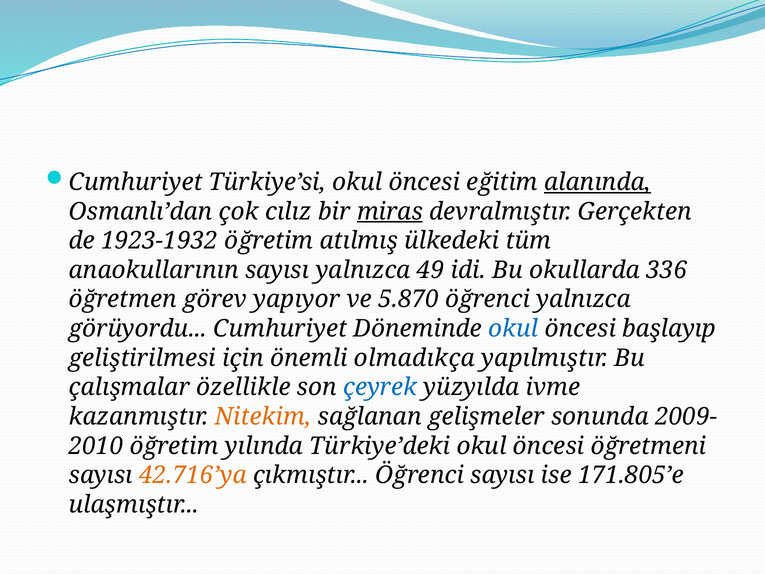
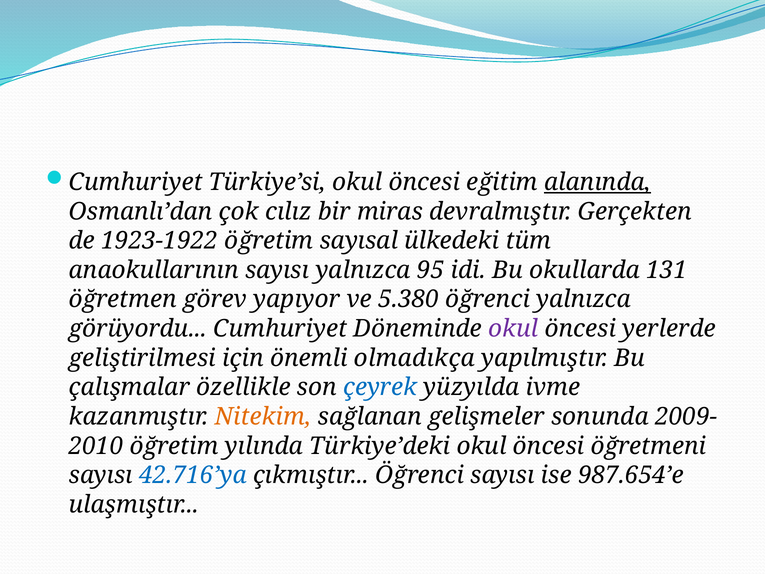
miras underline: present -> none (390, 211)
1923-1932: 1923-1932 -> 1923-1922 (160, 241)
atılmış: atılmış -> sayısal (359, 241)
49: 49 -> 95 (431, 270)
336: 336 -> 131 (667, 270)
5.870: 5.870 -> 5.380 (409, 299)
okul colour: blue -> purple (513, 329)
başlayıp: başlayıp -> yerlerde (669, 329)
42.716’ya colour: orange -> blue (193, 475)
171.805’e: 171.805’e -> 987.654’e (631, 475)
